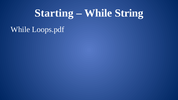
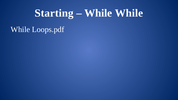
String: String -> While (129, 13)
